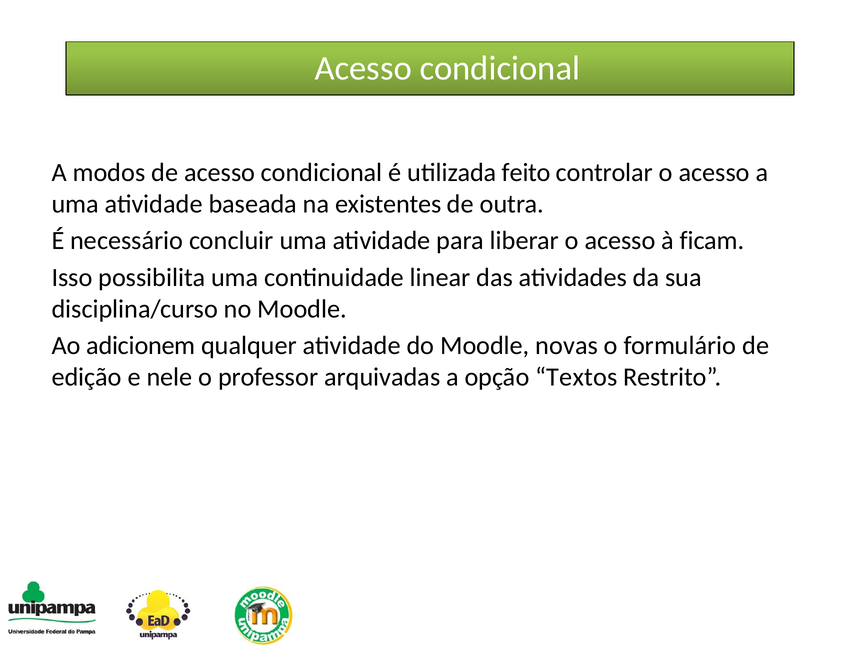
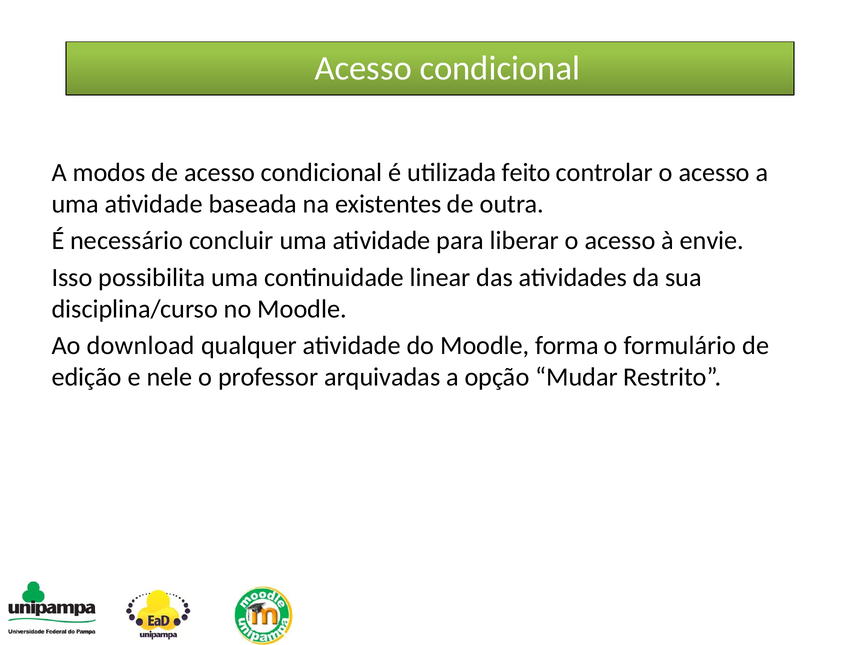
ficam: ficam -> envie (712, 241)
adicionem: adicionem -> download (141, 346)
novas: novas -> forma (567, 346)
Textos: Textos -> Mudar (577, 377)
